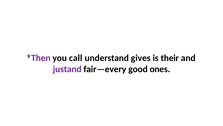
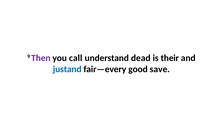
gives: gives -> dead (141, 58)
justand colour: purple -> blue (67, 69)
ones: ones -> save (160, 69)
